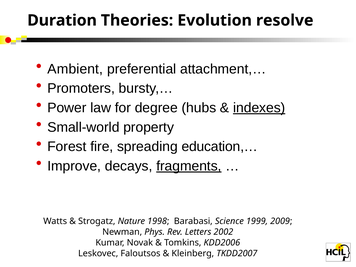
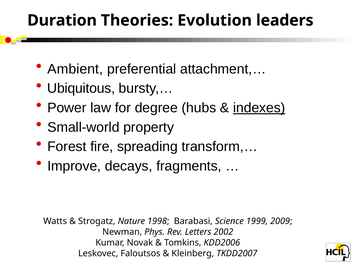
resolve: resolve -> leaders (285, 20)
Promoters: Promoters -> Ubiquitous (81, 88)
education,…: education,… -> transform,… (220, 147)
fragments underline: present -> none (189, 166)
